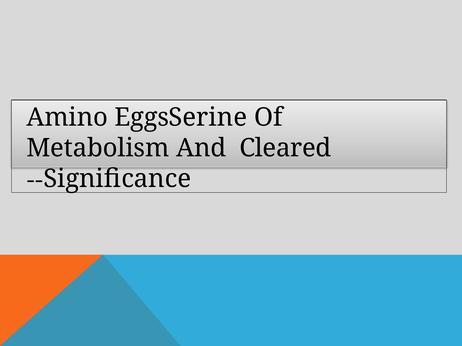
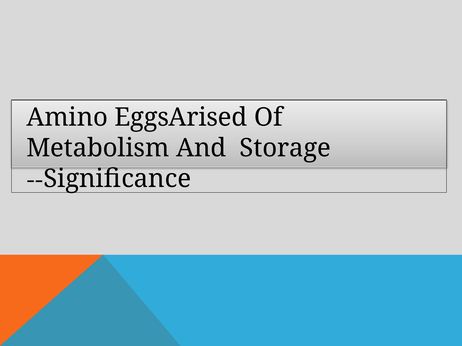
Serine: Serine -> Arised (208, 118)
Cleared: Cleared -> Storage (285, 148)
